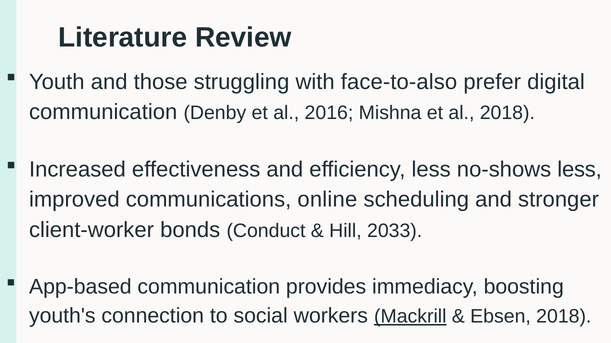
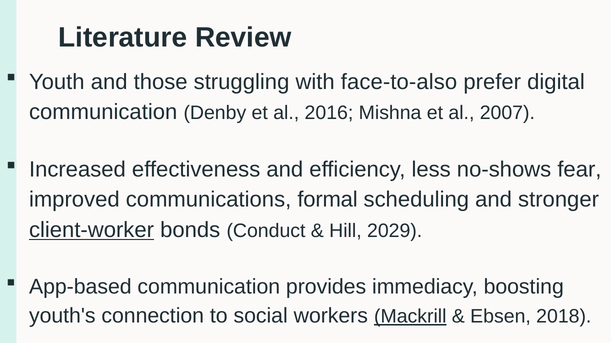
al 2018: 2018 -> 2007 (507, 113)
no-shows less: less -> fear (579, 170)
online: online -> formal (328, 200)
client-worker underline: none -> present (92, 230)
2033: 2033 -> 2029 (395, 231)
